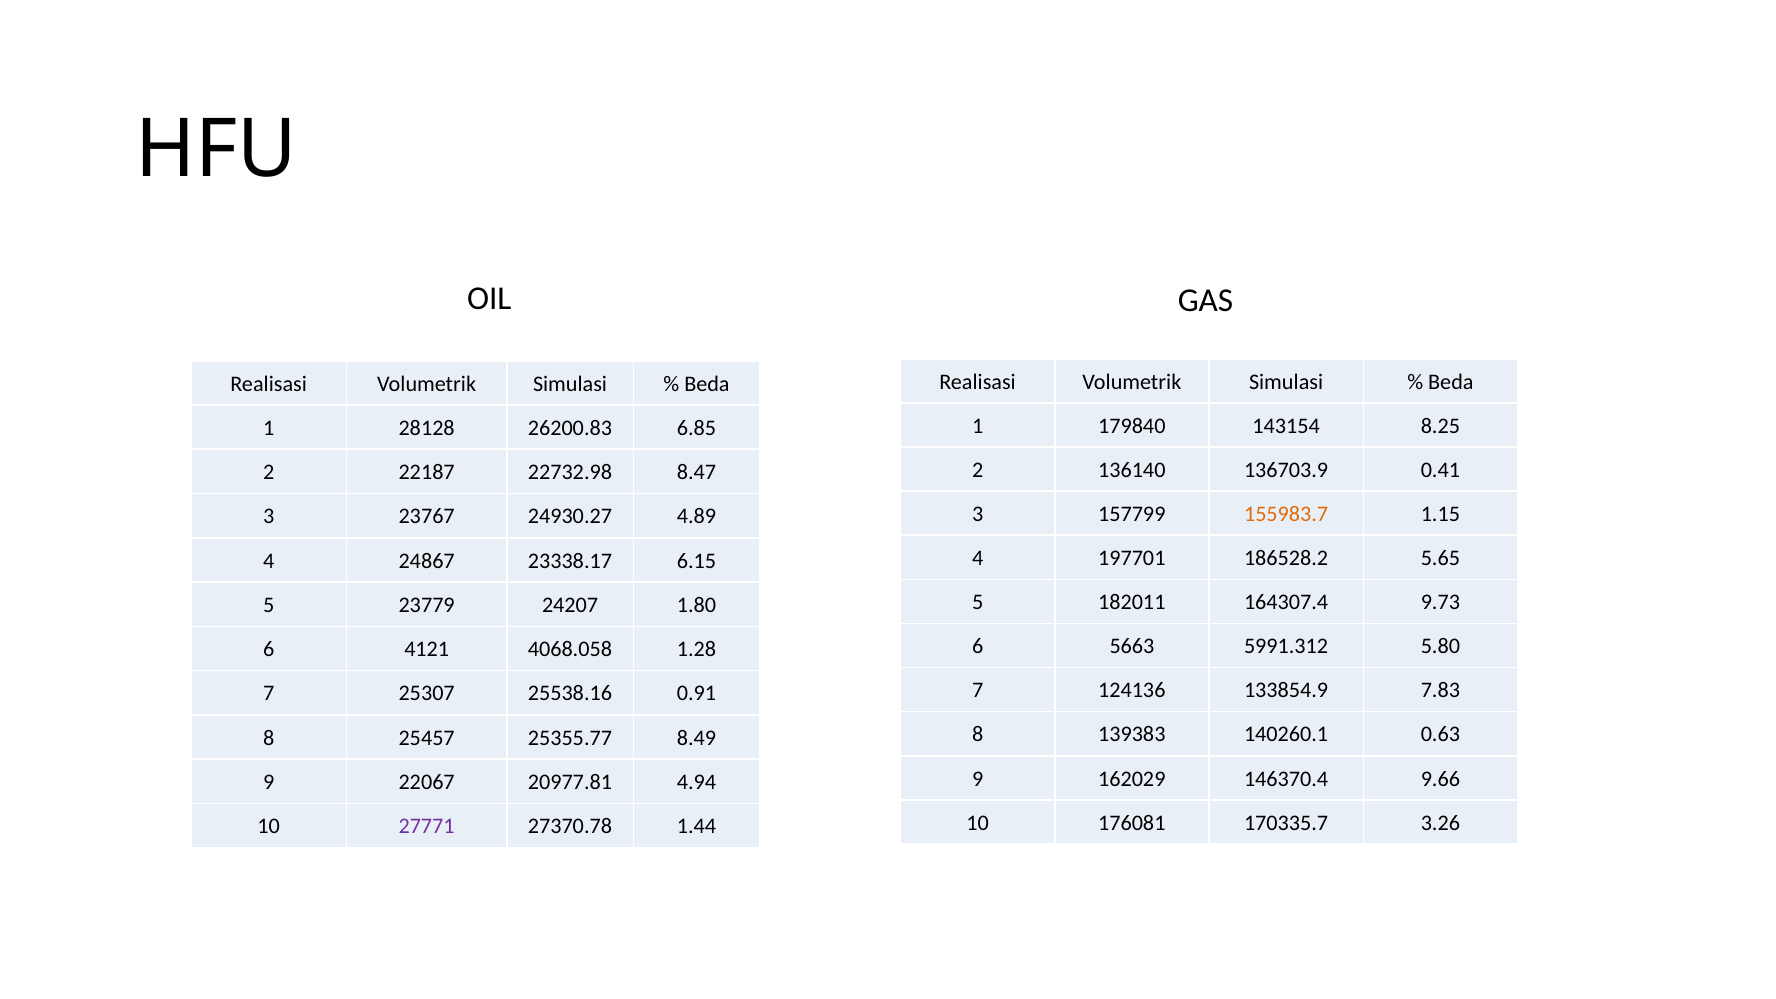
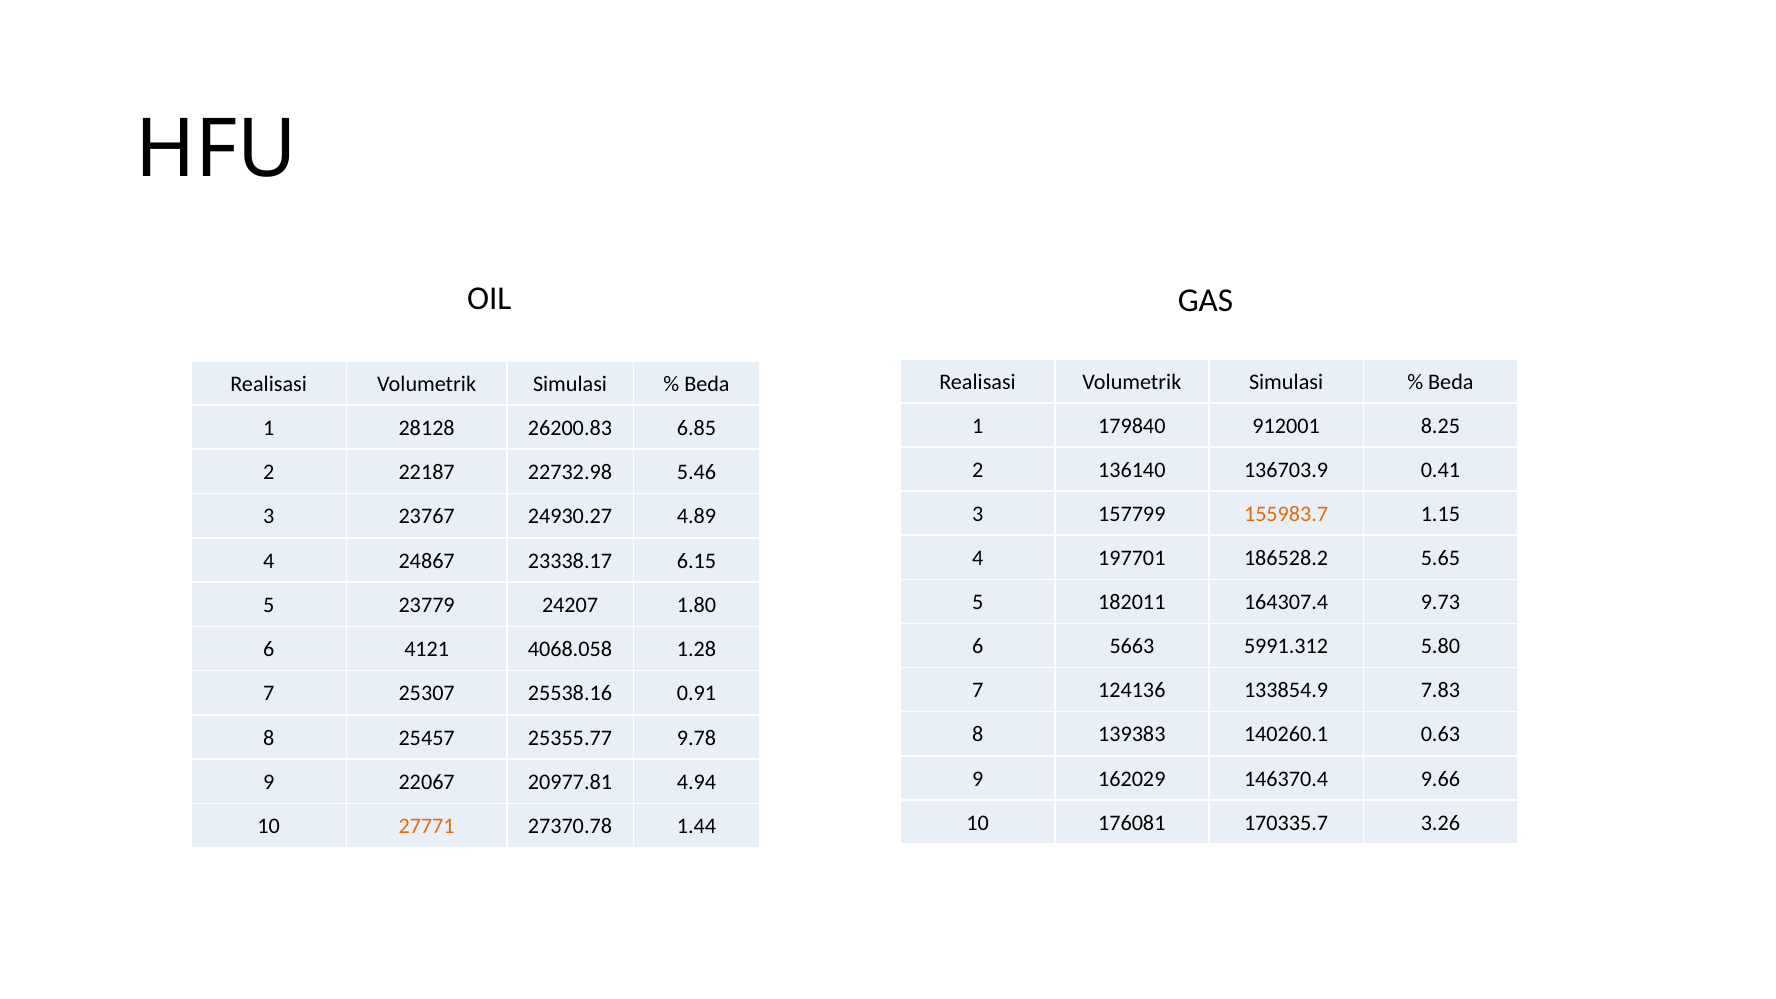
143154: 143154 -> 912001 (1286, 426)
8.47: 8.47 -> 5.46 (696, 472)
8.49: 8.49 -> 9.78 (696, 738)
27771 colour: purple -> orange (427, 826)
